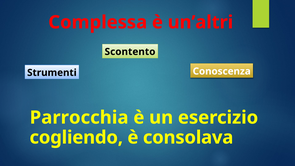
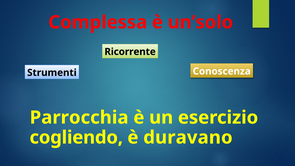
un’altri: un’altri -> un’solo (200, 22)
Scontento: Scontento -> Ricorrente (130, 52)
consolava: consolava -> duravano (188, 137)
